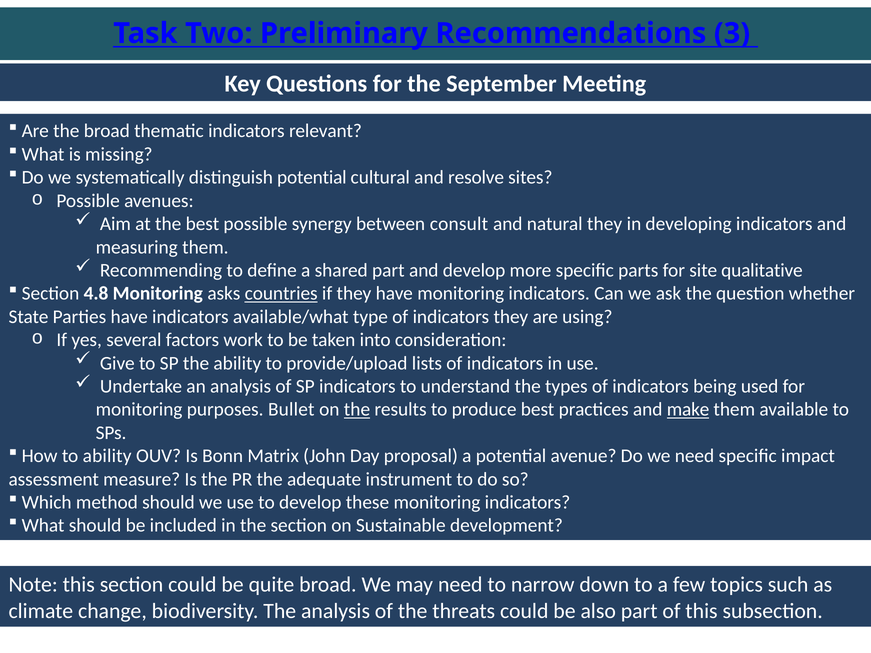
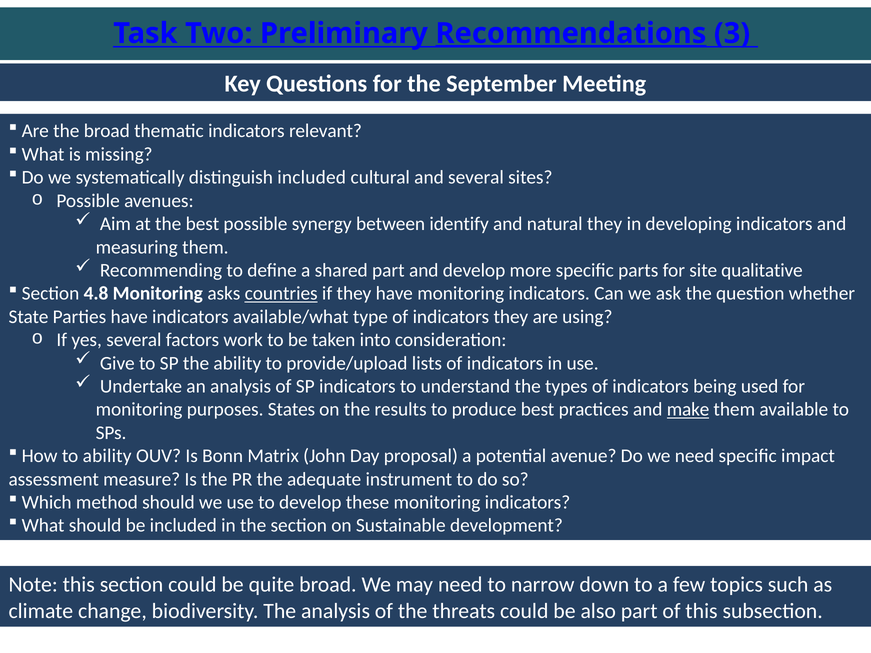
Recommendations underline: none -> present (571, 33)
distinguish potential: potential -> included (312, 178)
and resolve: resolve -> several (476, 178)
consult: consult -> identify (459, 224)
Bullet: Bullet -> States (291, 410)
the underline: present -> none (357, 410)
